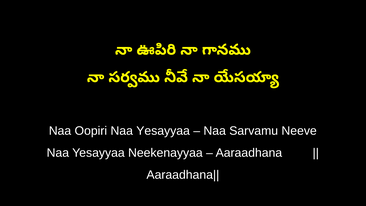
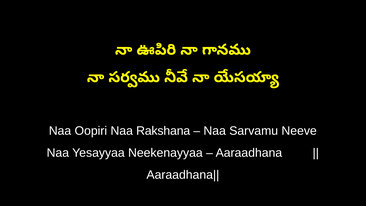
Oopiri Naa Yesayyaa: Yesayyaa -> Rakshana (163, 131)
